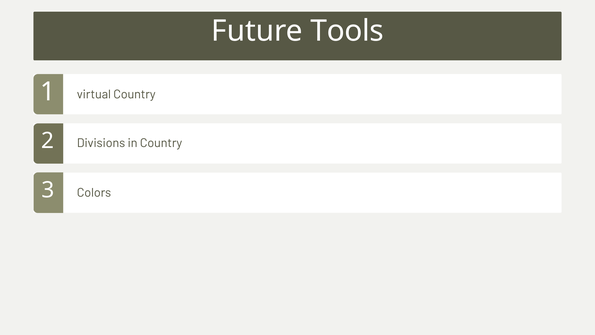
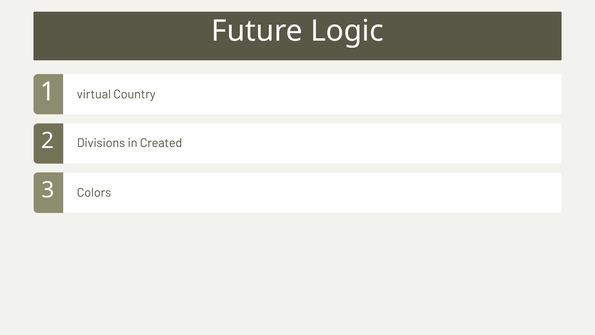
Tools: Tools -> Logic (347, 31)
in Country: Country -> Created (161, 143)
